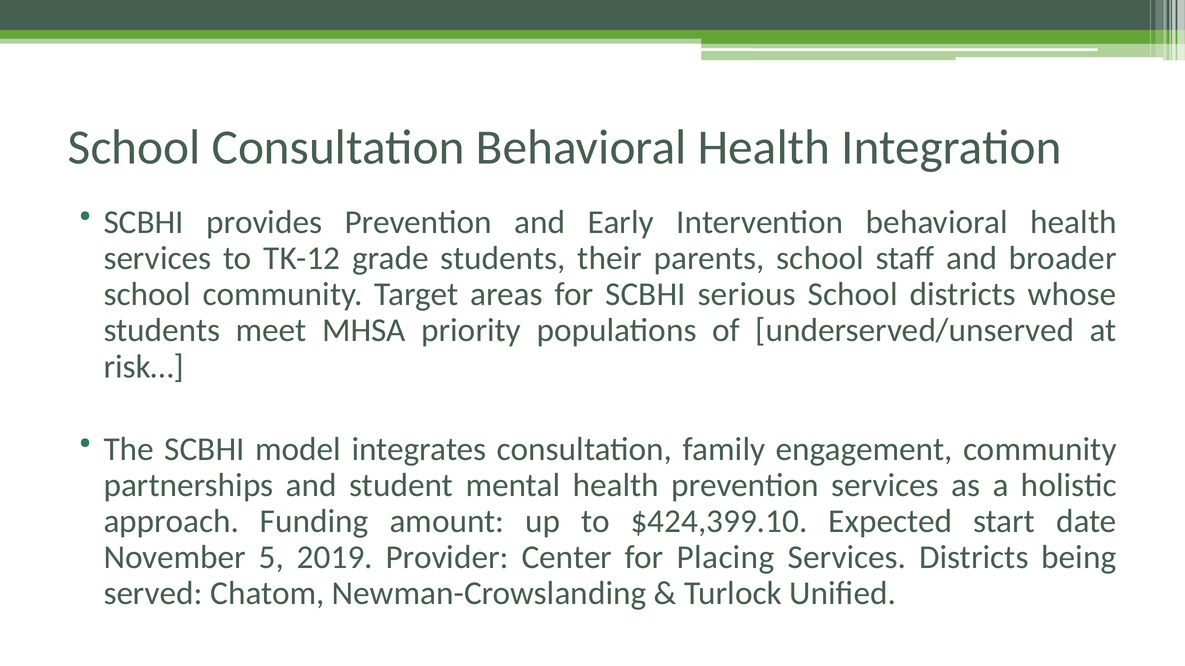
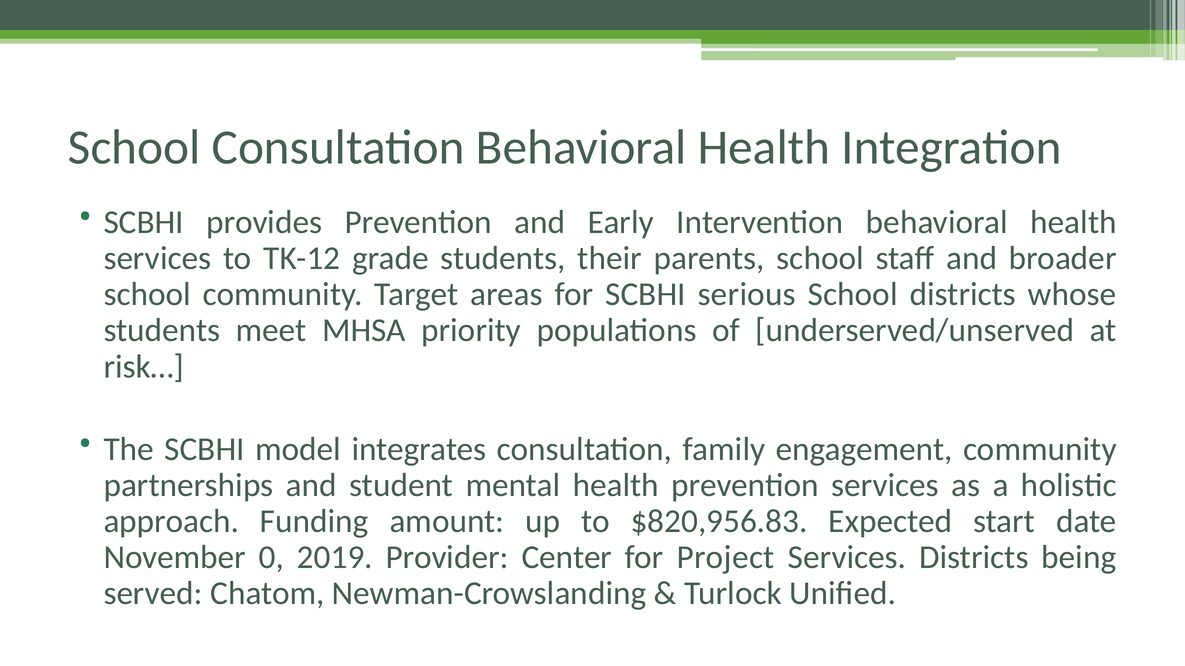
$424,399.10: $424,399.10 -> $820,956.83 (719, 522)
5: 5 -> 0 (271, 558)
Placing: Placing -> Project (726, 558)
